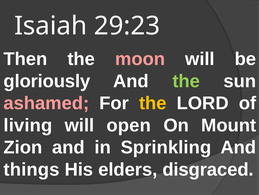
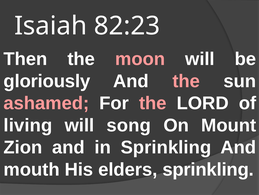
29:23: 29:23 -> 82:23 (127, 26)
the colour: light green -> pink (186, 81)
the colour: yellow -> pink (153, 103)
open: open -> song (129, 125)
things: things -> mouth (32, 169)
elders disgraced: disgraced -> sprinkling (208, 169)
